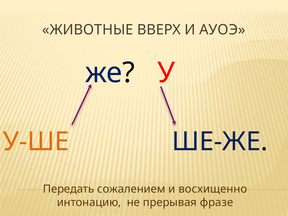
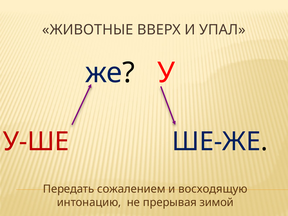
АУОЭ: АУОЭ -> УПАЛ (222, 30)
У-ШЕ colour: orange -> red (36, 142)
восхищенно: восхищенно -> восходящую (213, 189)
фразе: фразе -> зимой (217, 202)
